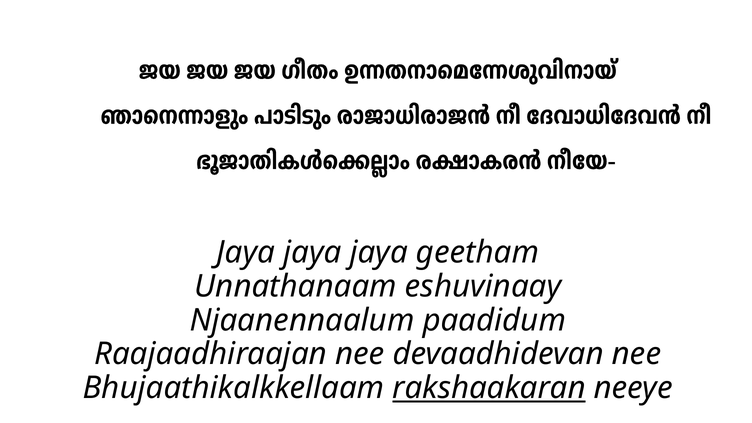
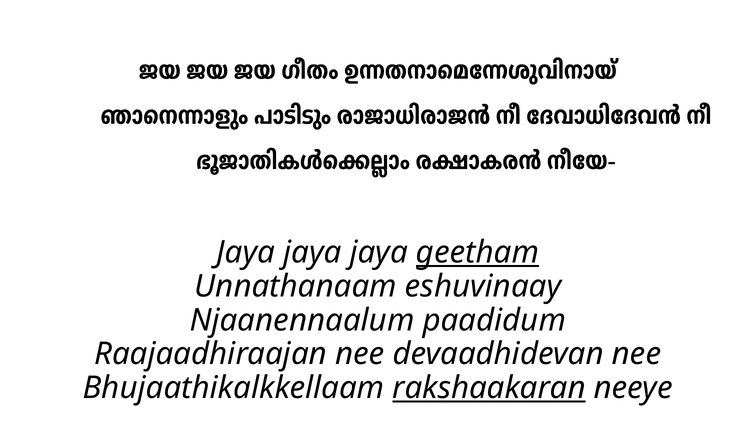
geetham underline: none -> present (477, 253)
